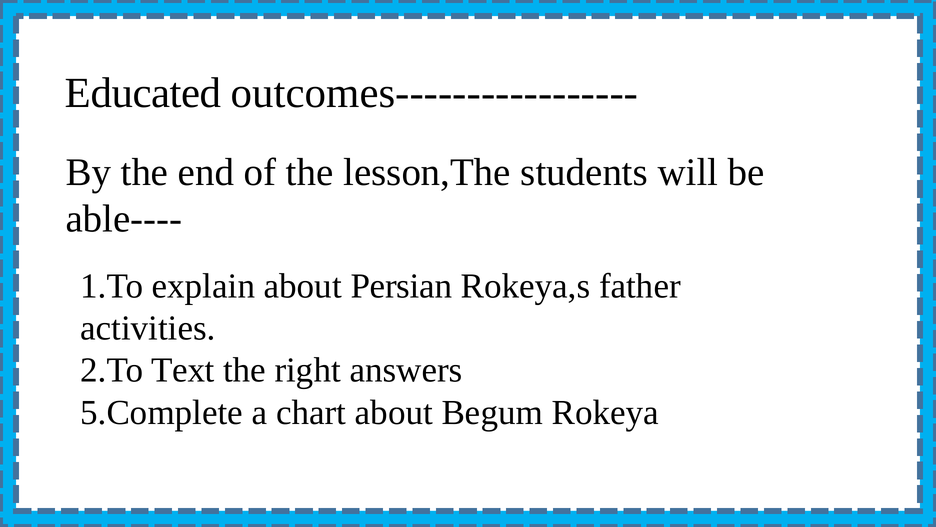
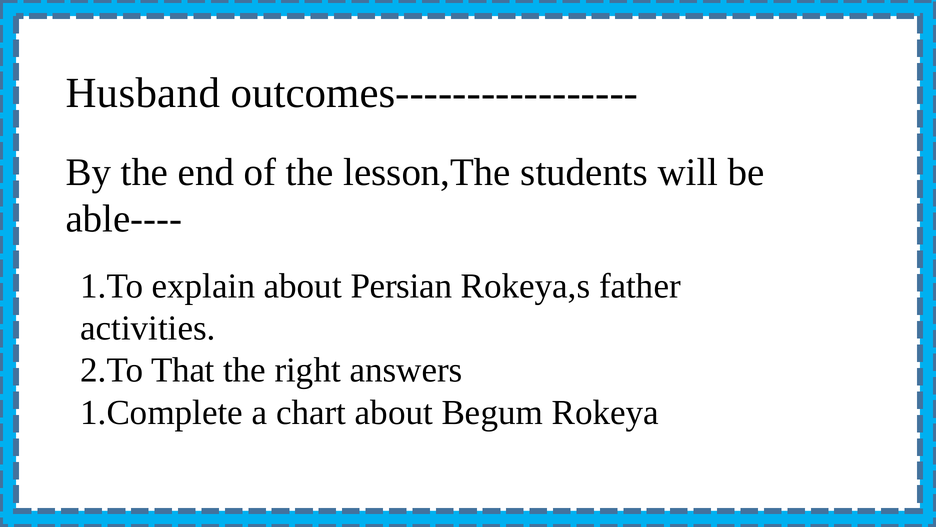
Educated: Educated -> Husband (143, 93)
Text: Text -> That (183, 370)
5.Complete: 5.Complete -> 1.Complete (162, 412)
